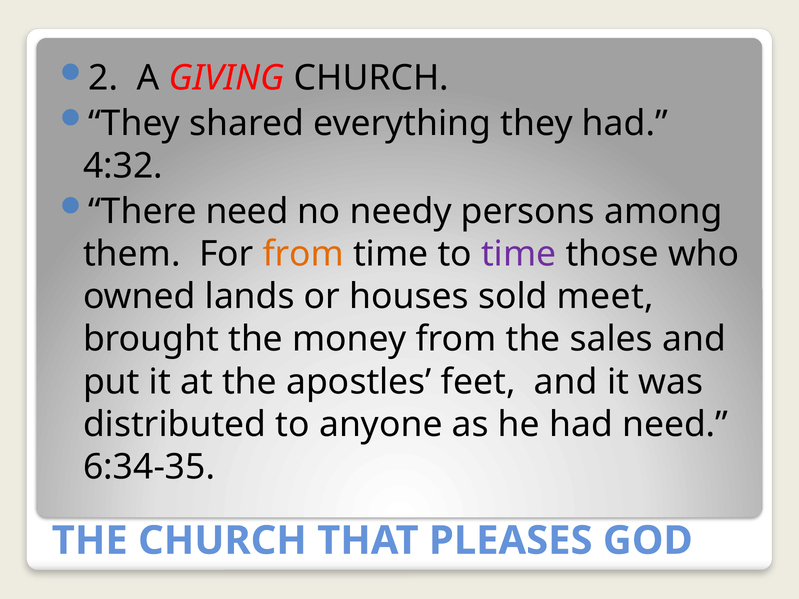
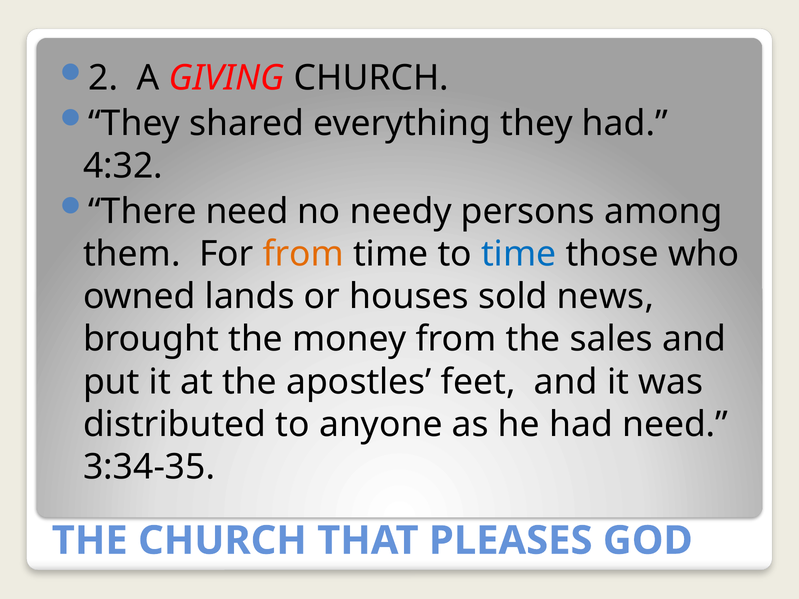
time colour: purple -> blue (519, 254)
meet: meet -> news (605, 297)
6:34-35: 6:34-35 -> 3:34-35 (149, 467)
